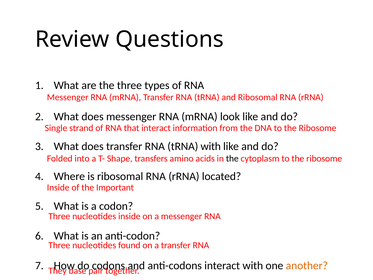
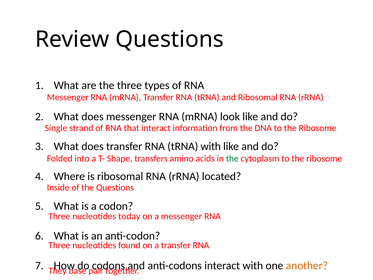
the colour: black -> green (232, 159)
the Important: Important -> Questions (115, 187)
nucleotides inside: inside -> today (129, 216)
